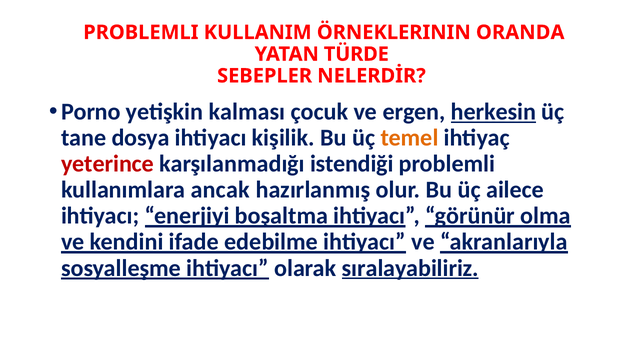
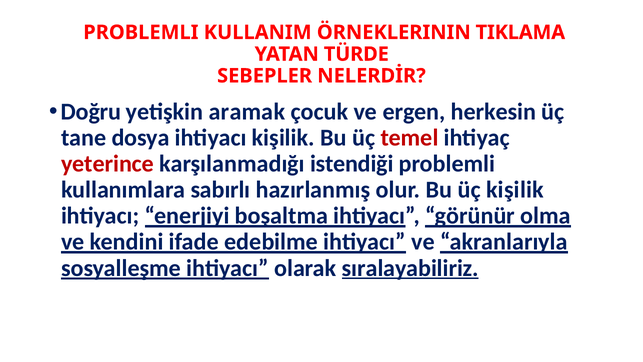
ORANDA: ORANDA -> TIKLAMA (520, 32)
Porno: Porno -> Doğru (91, 112)
kalması: kalması -> aramak (247, 112)
herkesin underline: present -> none (493, 112)
temel colour: orange -> red (409, 138)
ancak: ancak -> sabırlı (220, 190)
üç ailece: ailece -> kişilik (515, 190)
